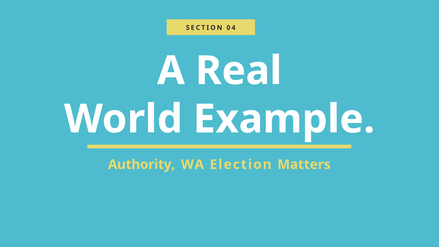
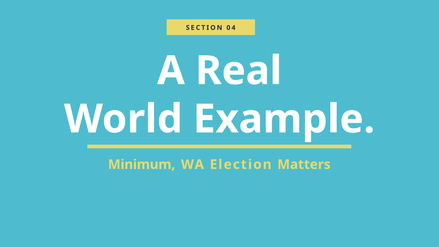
Authority: Authority -> Minimum (142, 164)
